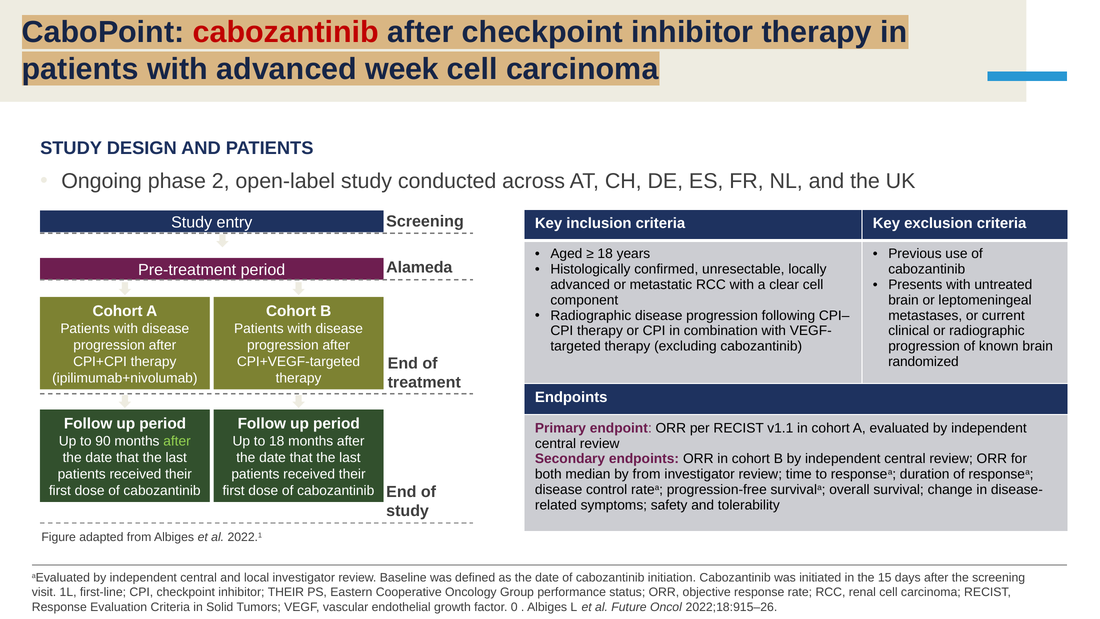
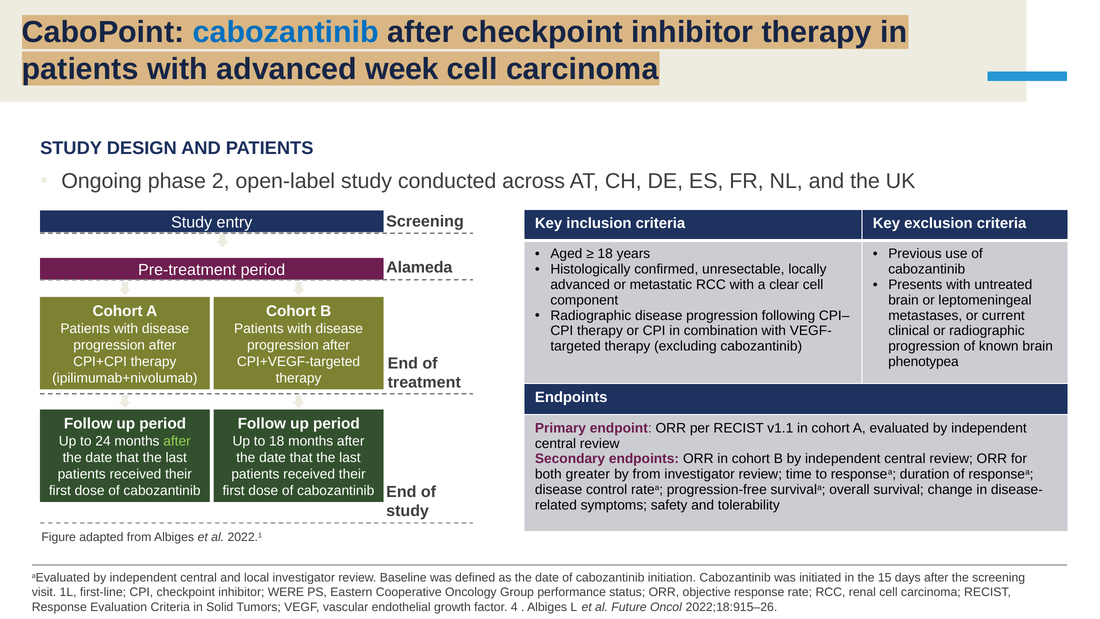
cabozantinib colour: red -> blue (286, 32)
randomized: randomized -> phenotypea (923, 362)
90: 90 -> 24 (103, 441)
median: median -> greater (588, 474)
inhibitor THEIR: THEIR -> WERE (286, 592)
0: 0 -> 4 (514, 607)
